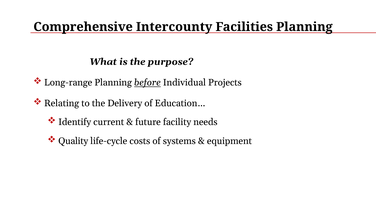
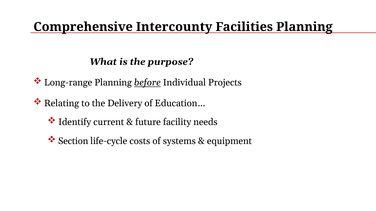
Quality: Quality -> Section (73, 141)
